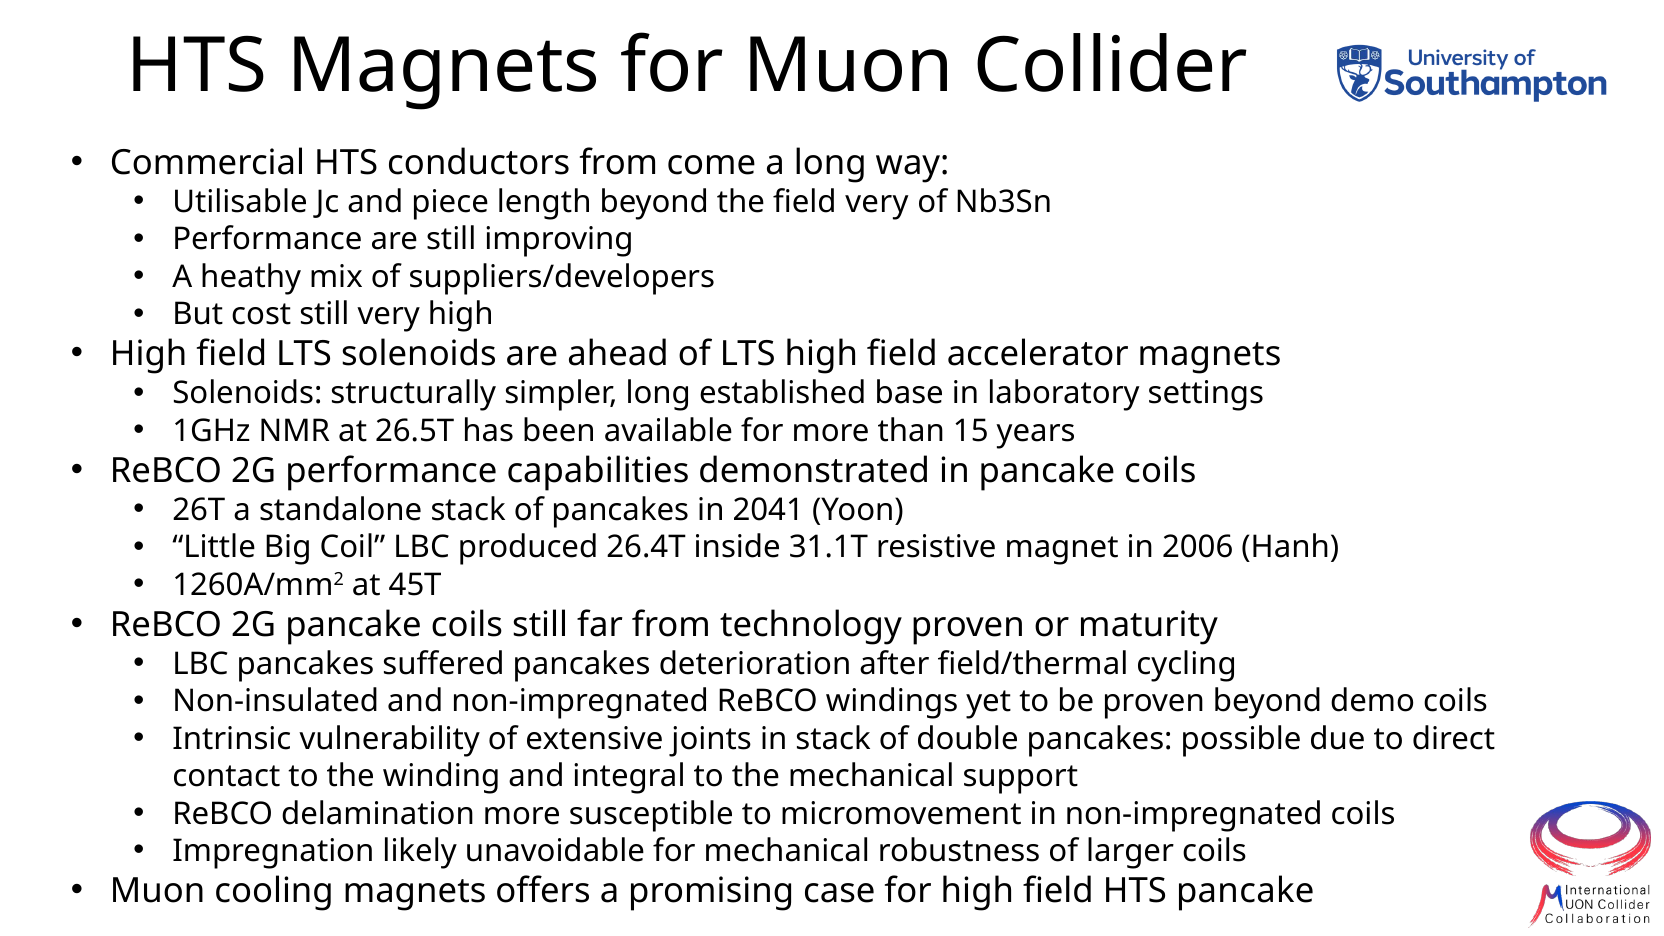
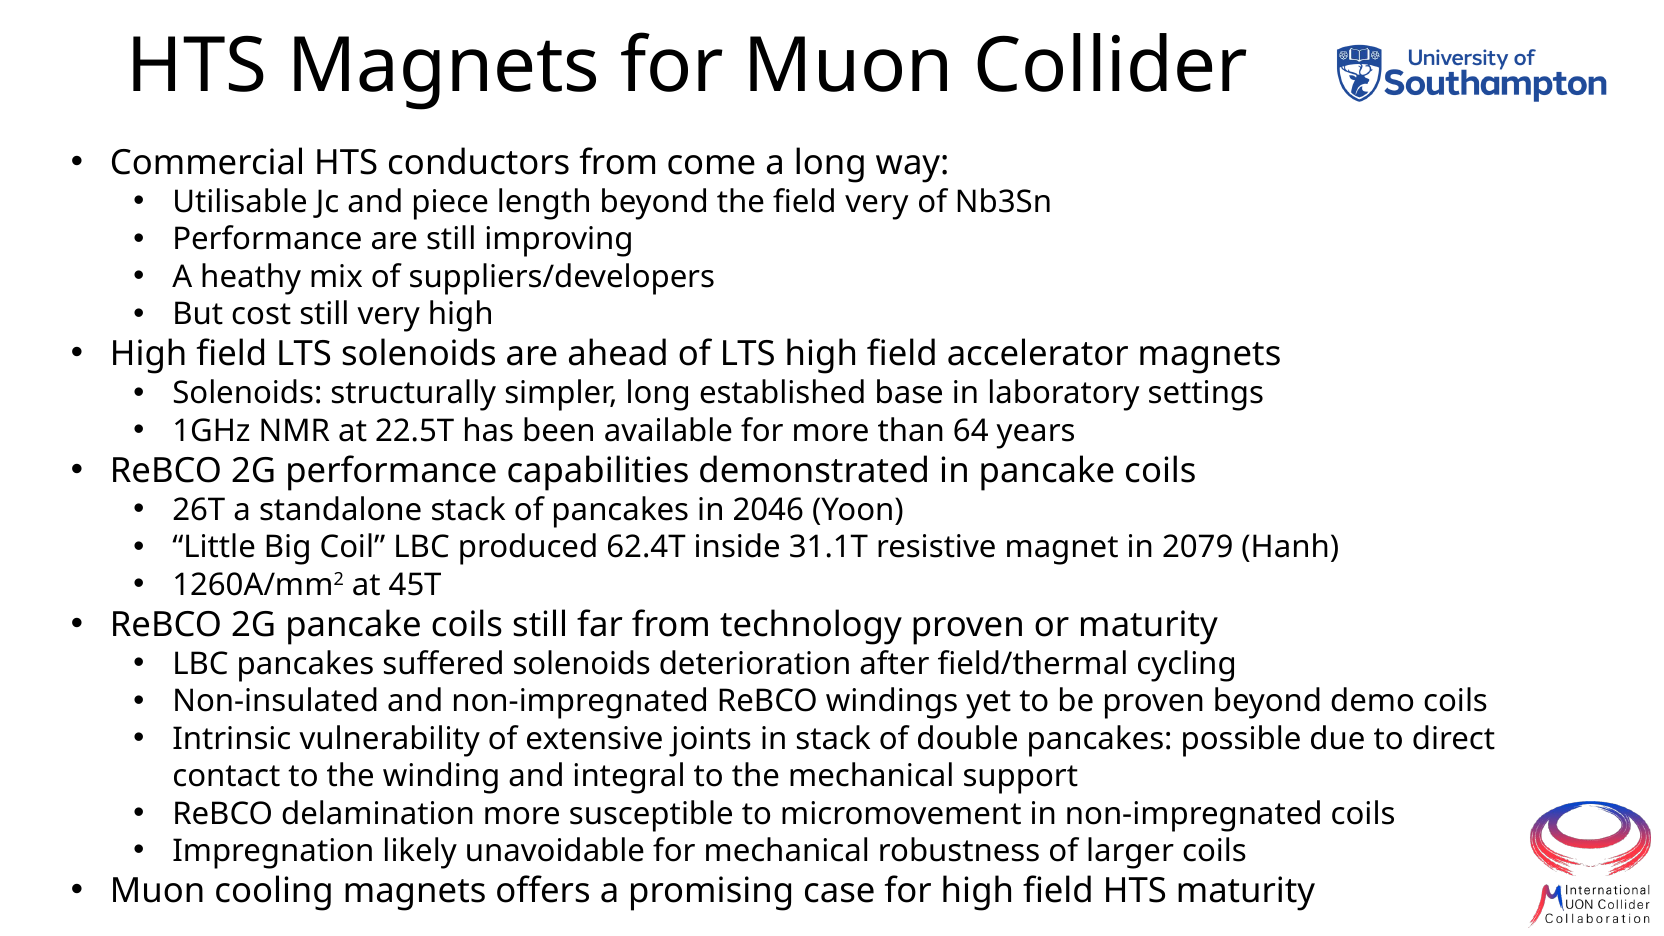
26.5T: 26.5T -> 22.5T (415, 431)
15: 15 -> 64 (971, 431)
2041: 2041 -> 2046 (768, 510)
26.4T: 26.4T -> 62.4T (646, 548)
2006: 2006 -> 2079 (1198, 548)
suffered pancakes: pancakes -> solenoids (582, 664)
HTS pancake: pancake -> maturity (1245, 891)
